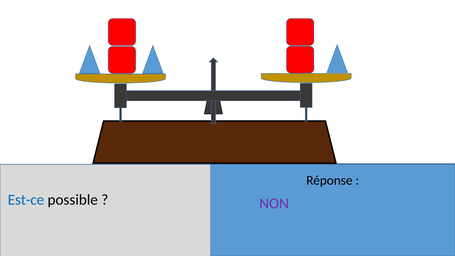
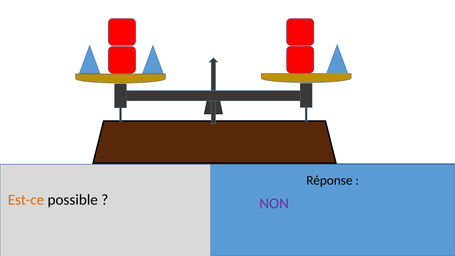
Est-ce colour: blue -> orange (26, 200)
